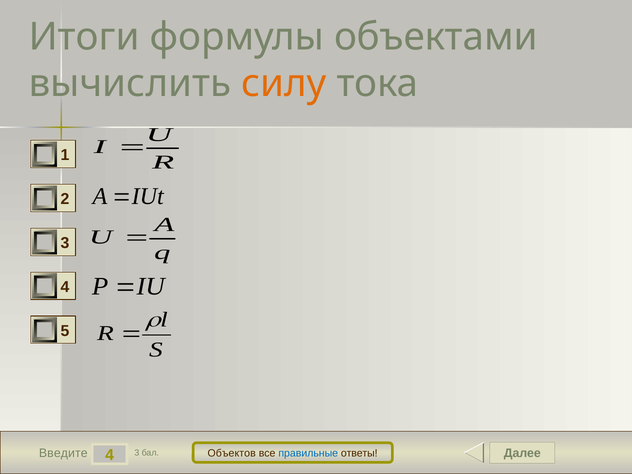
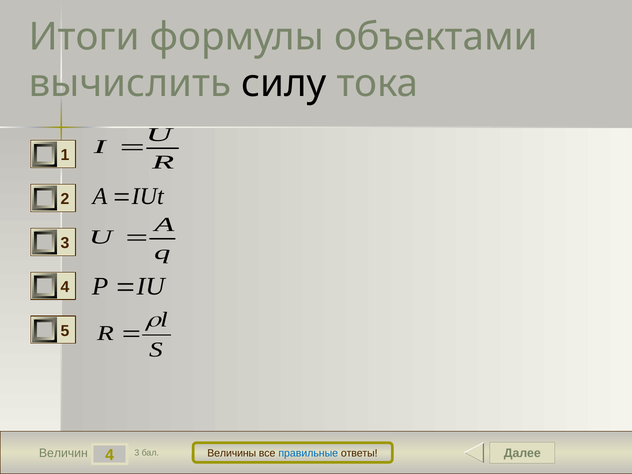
силу colour: orange -> black (284, 83)
Введите: Введите -> Величин (63, 453)
Объектов: Объектов -> Величины (232, 453)
